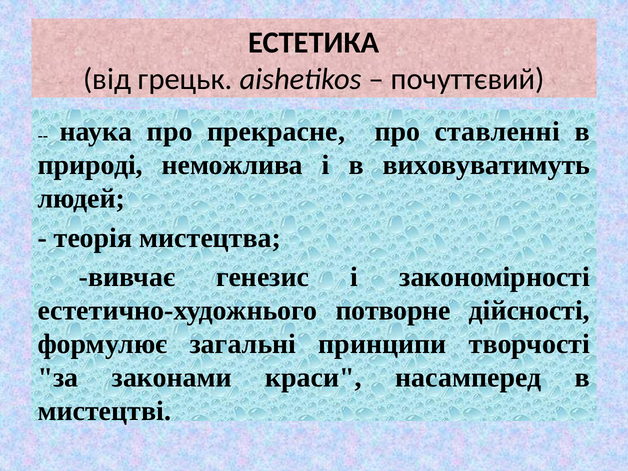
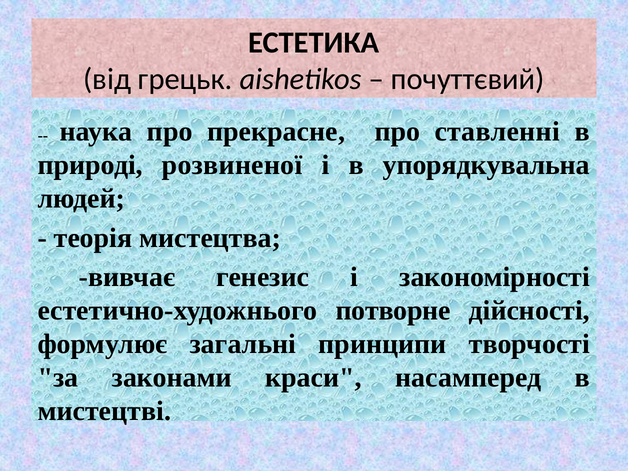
неможлива: неможлива -> розвиненої (232, 165)
виховуватимуть: виховуватимуть -> упорядкувальна (486, 165)
